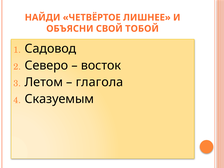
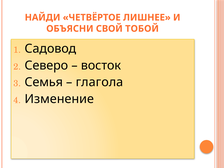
Летом: Летом -> Семья (44, 82)
Сказуемым: Сказуемым -> Изменение (59, 99)
